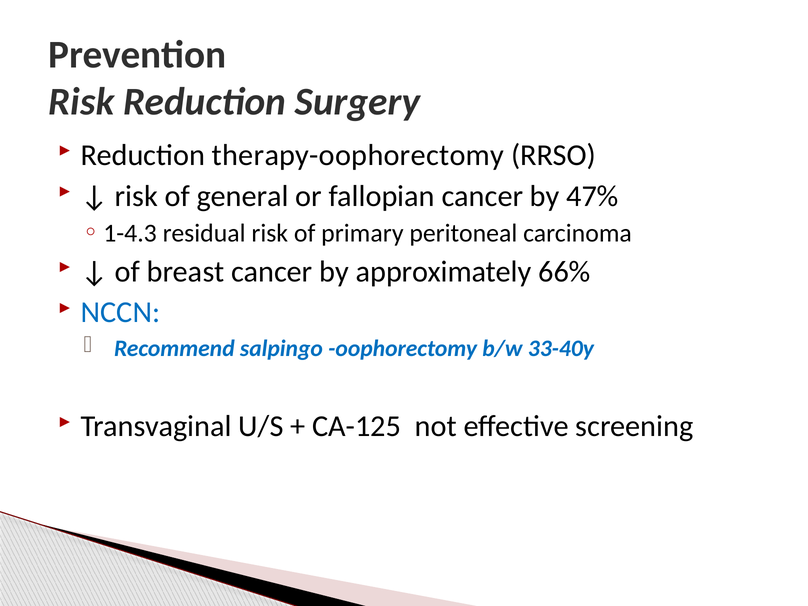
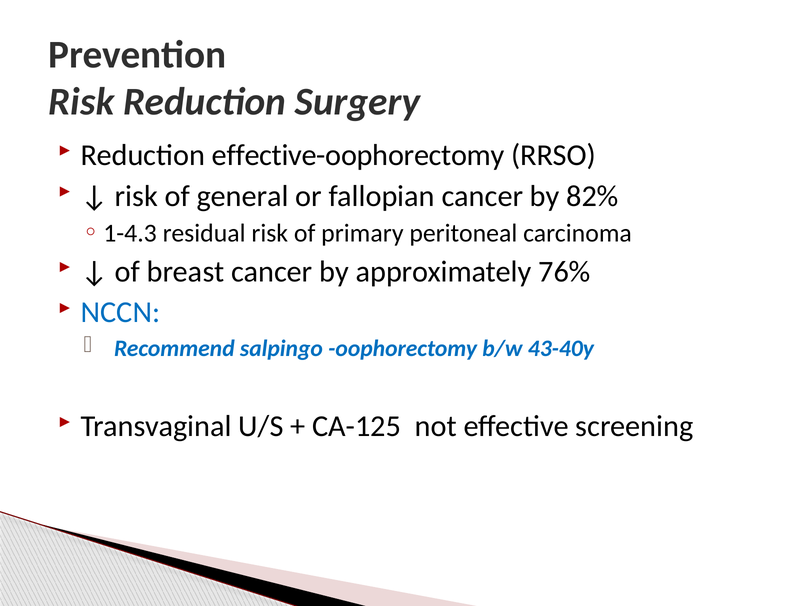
therapy-oophorectomy: therapy-oophorectomy -> effective-oophorectomy (358, 155)
47%: 47% -> 82% (592, 196)
66%: 66% -> 76% (564, 272)
33-40y: 33-40y -> 43-40y (561, 348)
